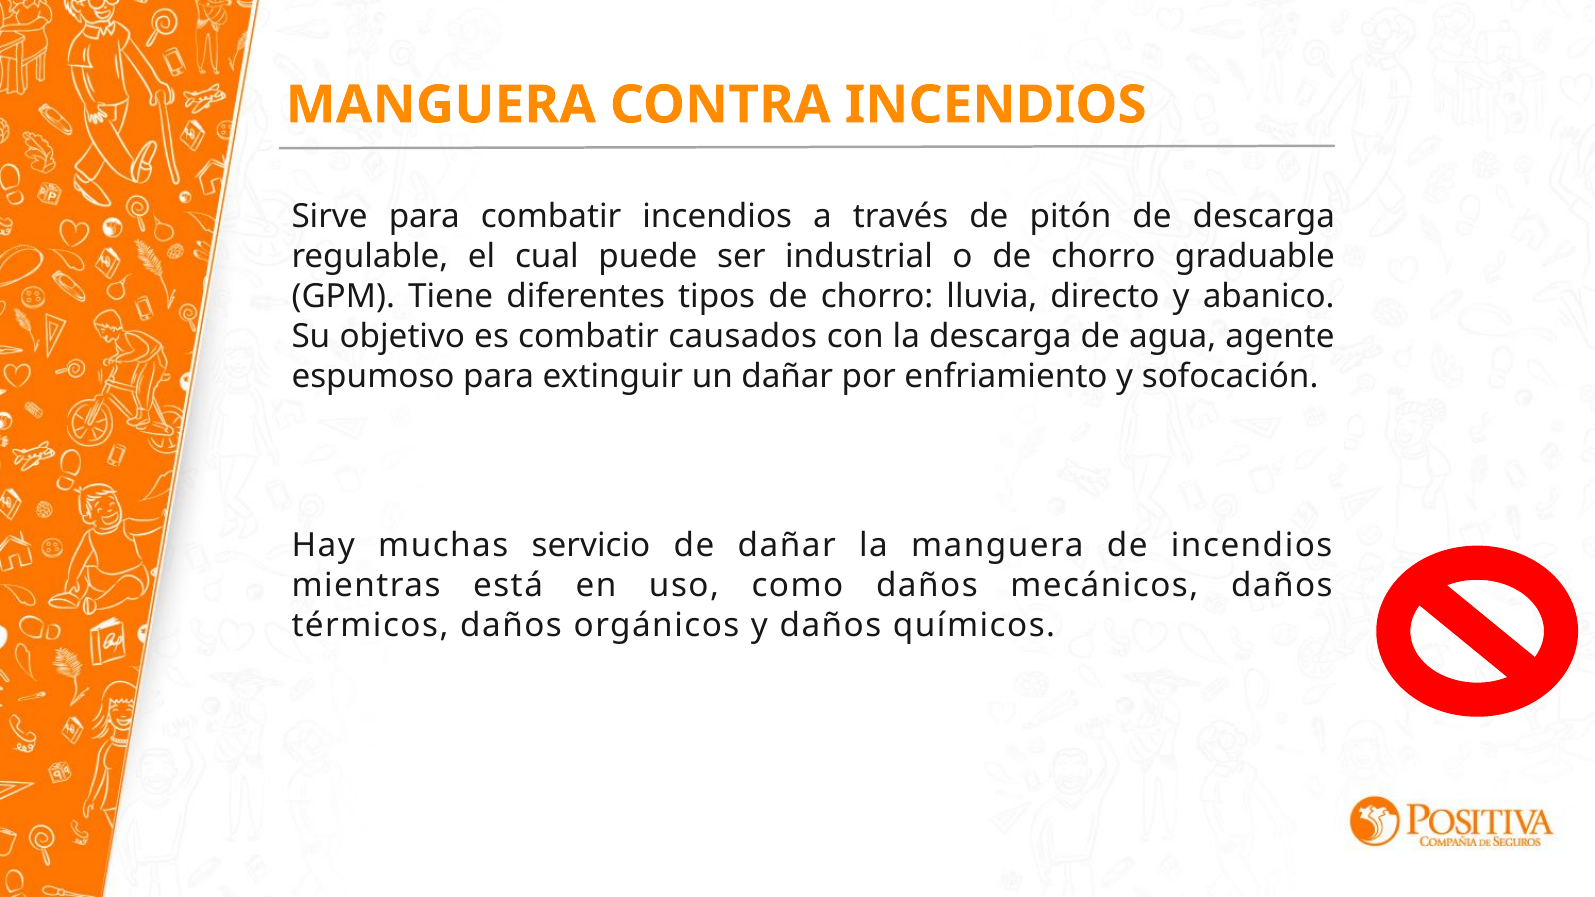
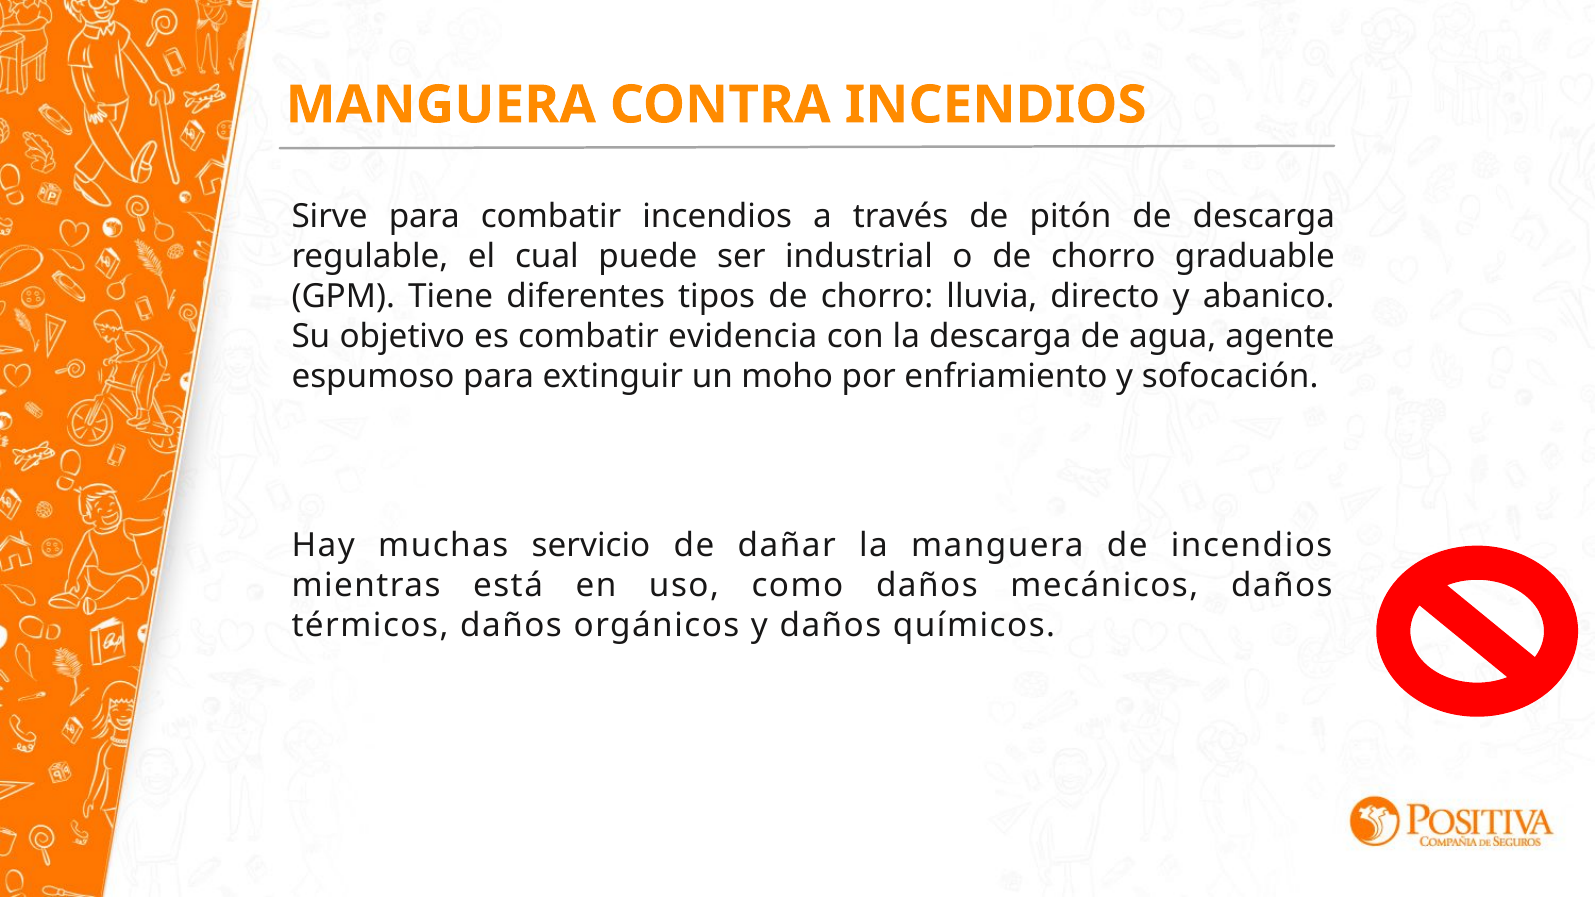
causados: causados -> evidencia (743, 336)
un dañar: dañar -> moho (787, 376)
